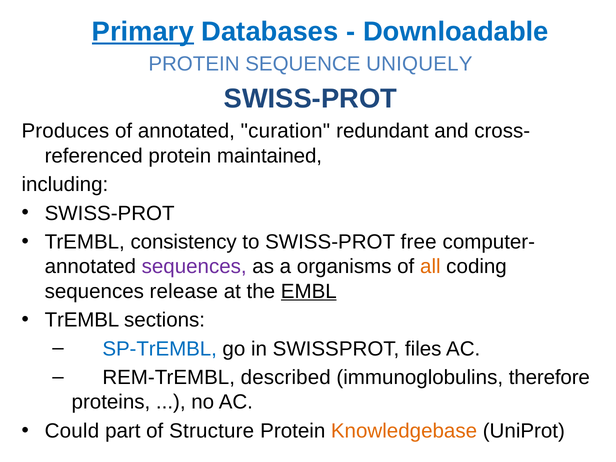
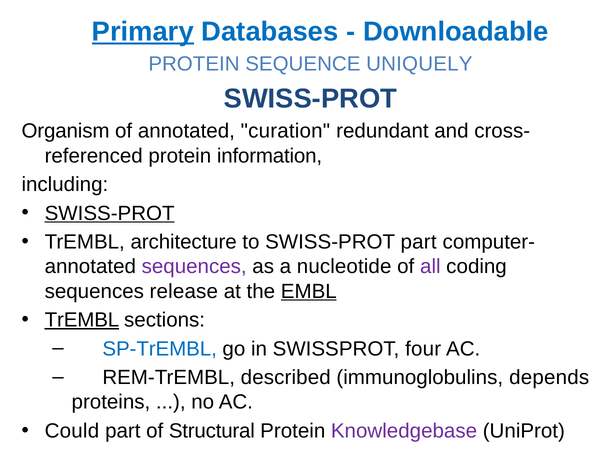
Produces: Produces -> Organism (66, 131)
maintained: maintained -> information (270, 156)
SWISS-PROT underline: none -> present (110, 213)
consistency: consistency -> architecture (184, 242)
SWISS-PROT free: free -> part (419, 242)
organisms: organisms -> nucleotide (344, 267)
all colour: orange -> purple (430, 267)
TrEMBL underline: none -> present (82, 320)
files: files -> four (423, 349)
therefore: therefore -> depends (549, 377)
Structure: Structure -> Structural (212, 431)
Knowledgebase colour: orange -> purple (404, 431)
